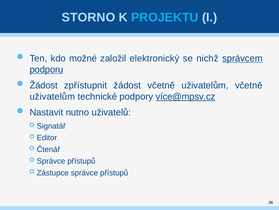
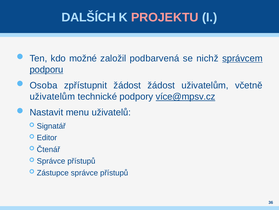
STORNO: STORNO -> DALŠÍCH (89, 17)
PROJEKTU colour: light blue -> pink (165, 17)
elektronický: elektronický -> podbarvená (155, 58)
Žádost: Žádost -> Osoba (44, 85)
žádost včetně: včetně -> žádost (161, 85)
nutno: nutno -> menu (77, 112)
